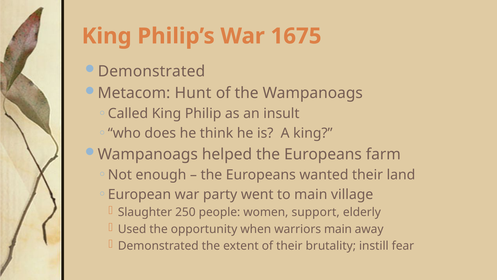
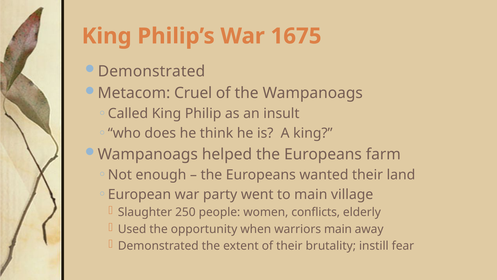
Hunt: Hunt -> Cruel (193, 93)
support: support -> conflicts (316, 212)
